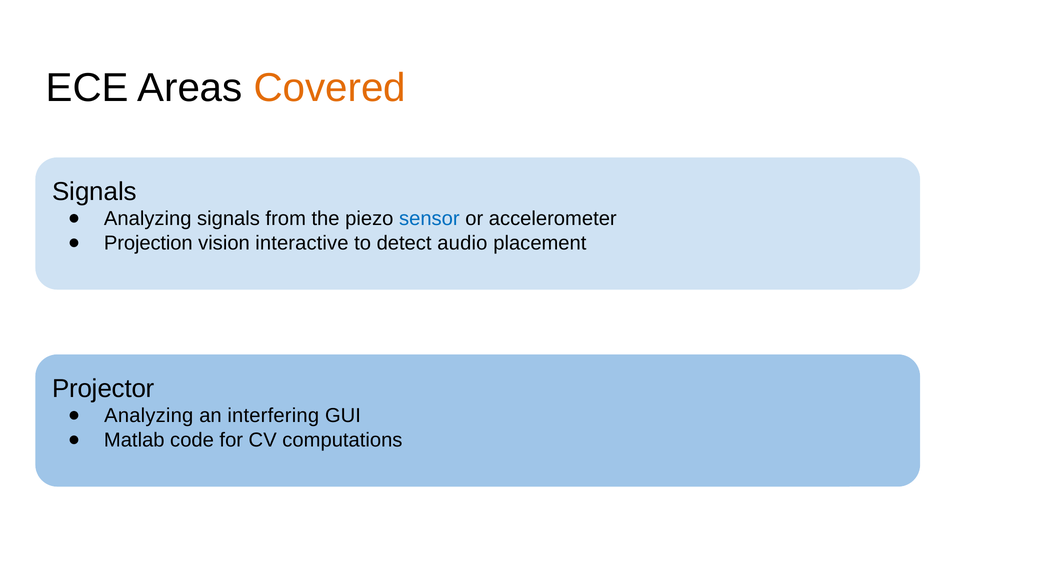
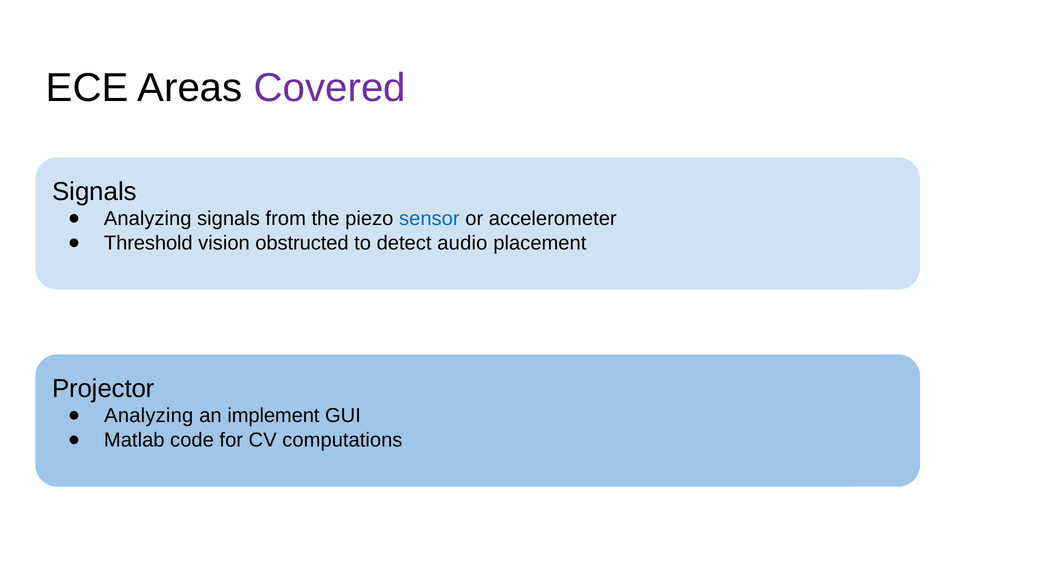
Covered colour: orange -> purple (330, 88)
Projection: Projection -> Threshold (148, 243)
interactive: interactive -> obstructed (302, 243)
interfering: interfering -> implement (273, 416)
